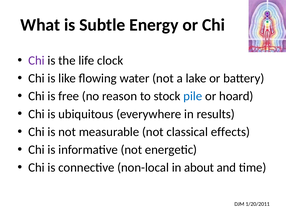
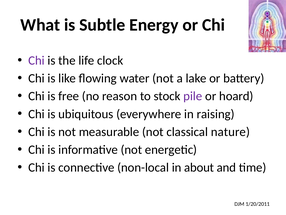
pile colour: blue -> purple (193, 96)
results: results -> raising (216, 114)
effects: effects -> nature (230, 132)
